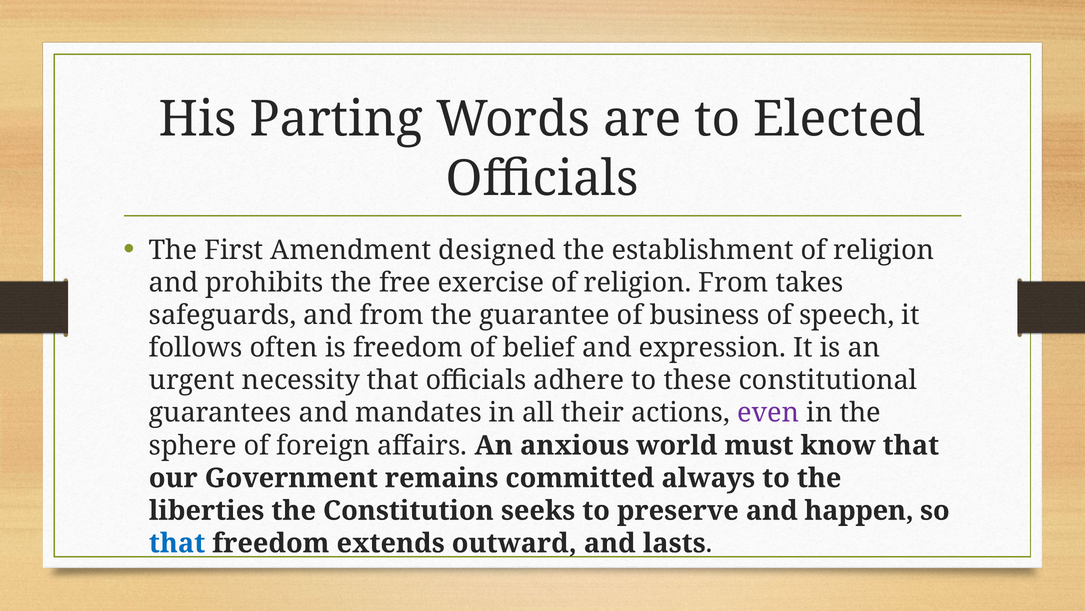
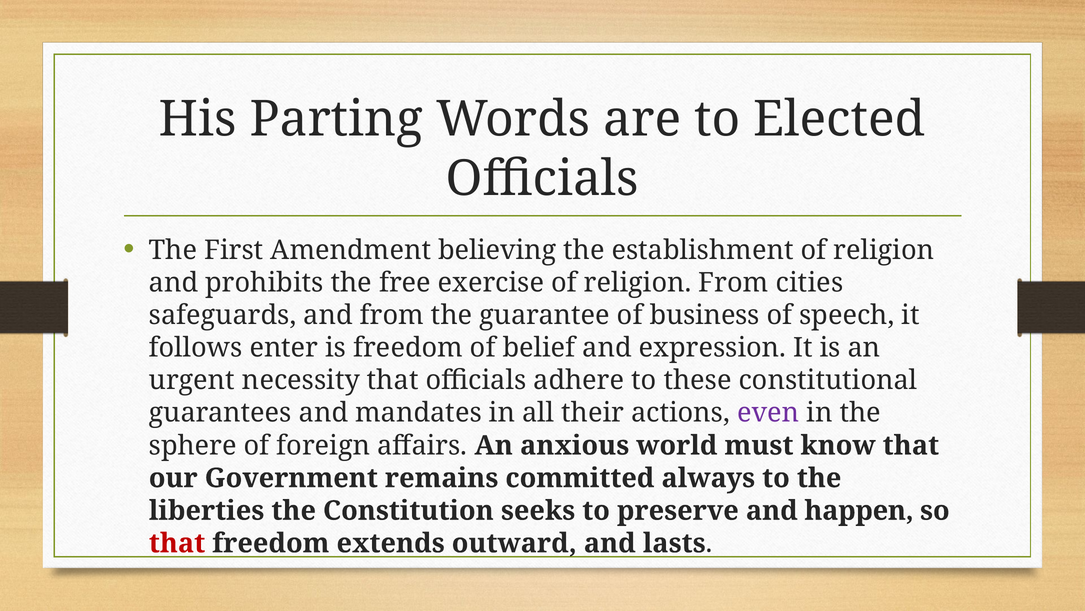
designed: designed -> believing (497, 250)
takes: takes -> cities (809, 282)
often: often -> enter (284, 347)
that colour: blue -> red (177, 543)
